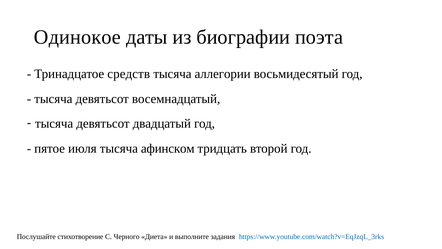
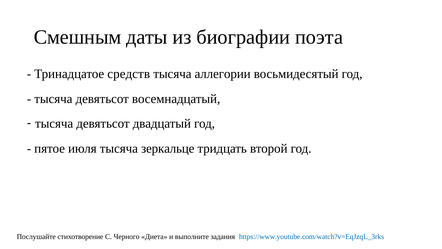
Одинокое: Одинокое -> Смешным (78, 37)
афинском: афинском -> зеркальце (168, 148)
